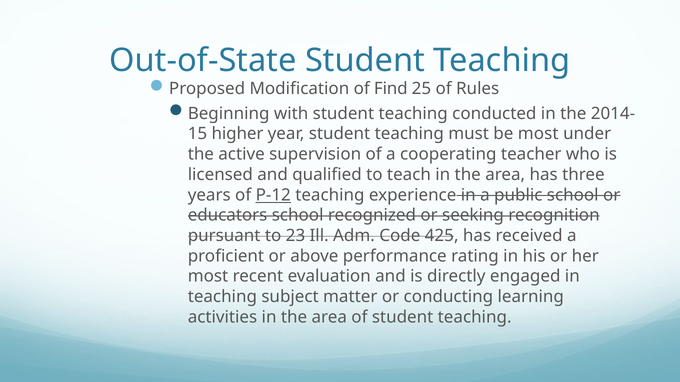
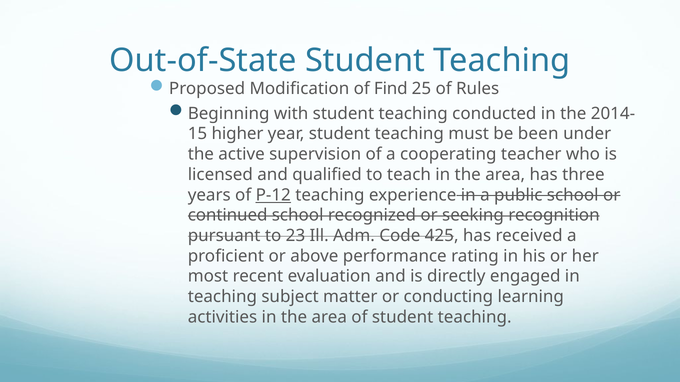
be most: most -> been (538, 134)
educators: educators -> continued (228, 216)
